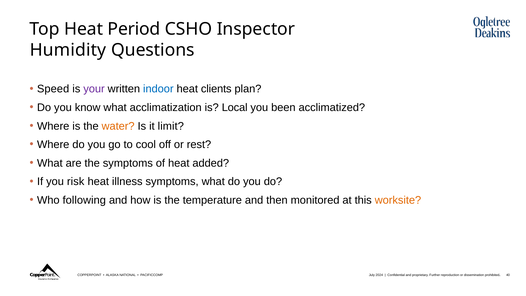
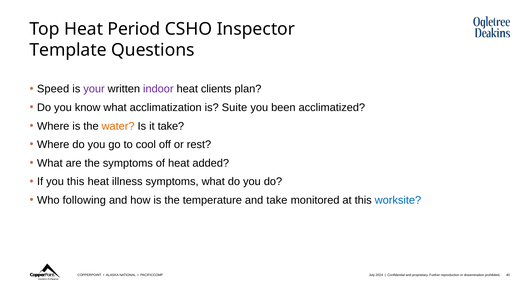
Humidity: Humidity -> Template (68, 50)
indoor colour: blue -> purple (158, 89)
Local: Local -> Suite (235, 108)
it limit: limit -> take (171, 126)
you risk: risk -> this (76, 182)
and then: then -> take (277, 200)
worksite colour: orange -> blue (398, 200)
